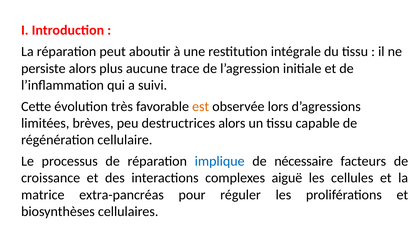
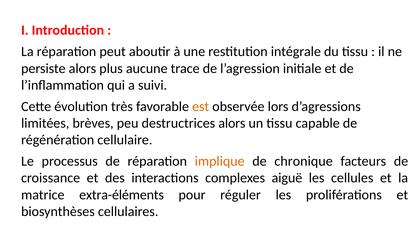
implique colour: blue -> orange (220, 161)
nécessaire: nécessaire -> chronique (304, 161)
extra-pancréas: extra-pancréas -> extra-éléments (122, 195)
